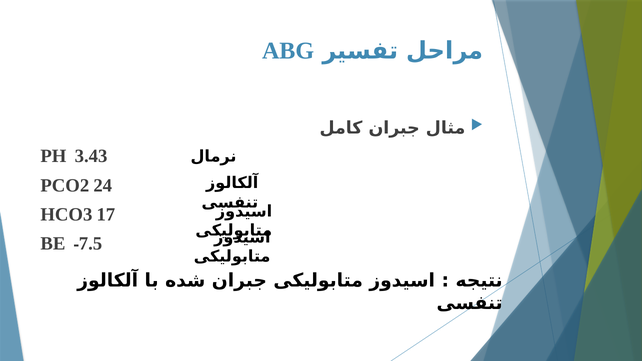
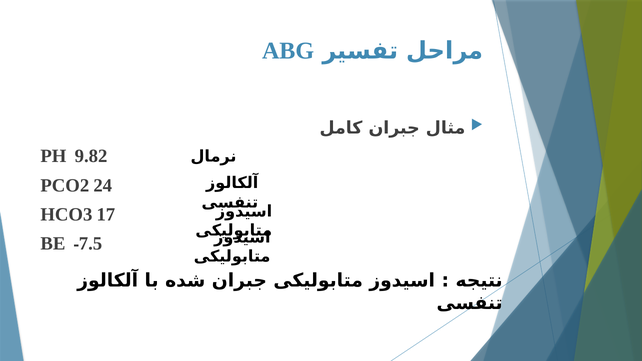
3.43: 3.43 -> 9.82 (91, 156)
